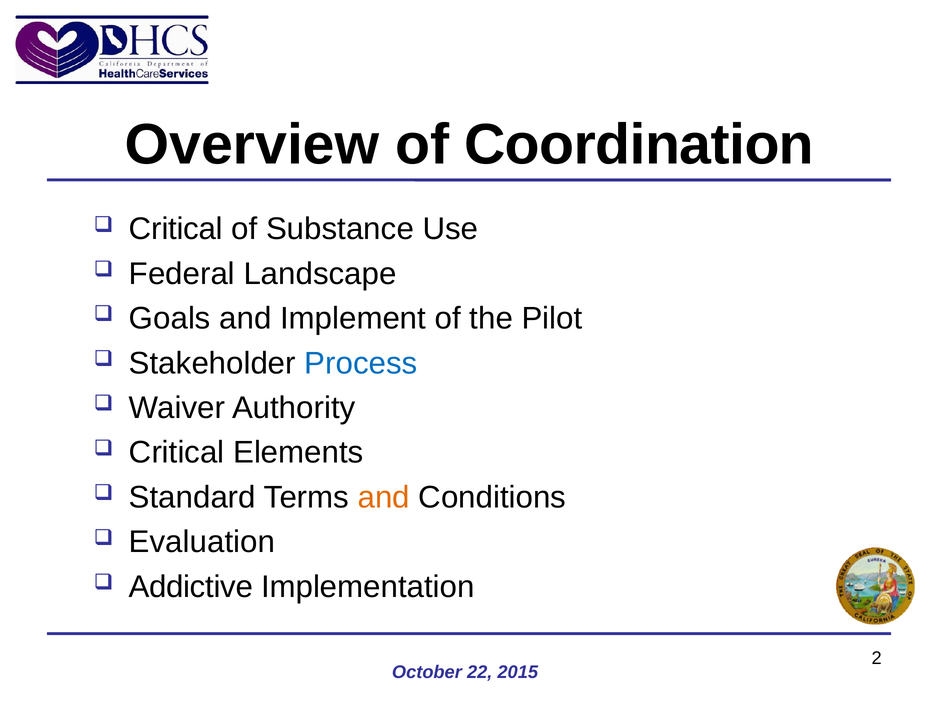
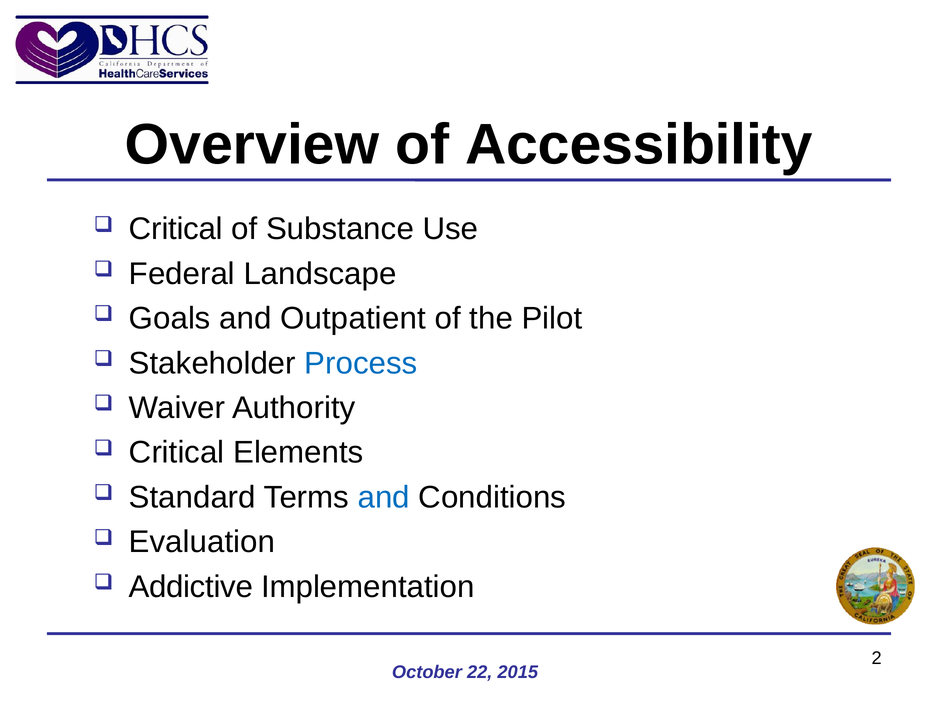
Coordination: Coordination -> Accessibility (639, 145)
Implement: Implement -> Outpatient (353, 318)
and colour: orange -> blue (384, 497)
